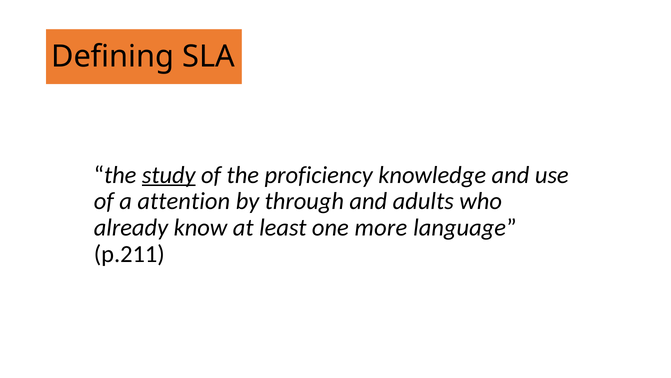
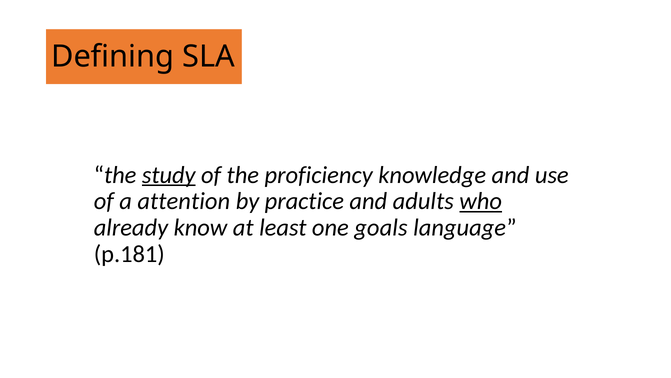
through: through -> practice (304, 201)
who underline: none -> present (481, 201)
more: more -> goals (381, 228)
p.211: p.211 -> p.181 (129, 254)
